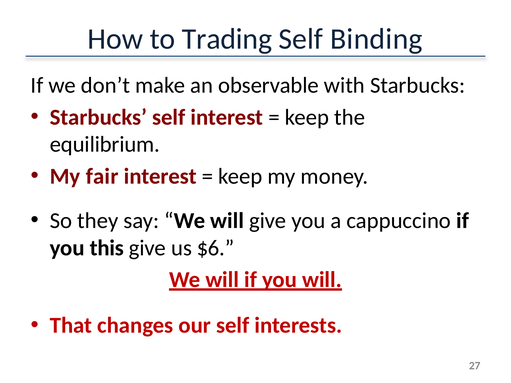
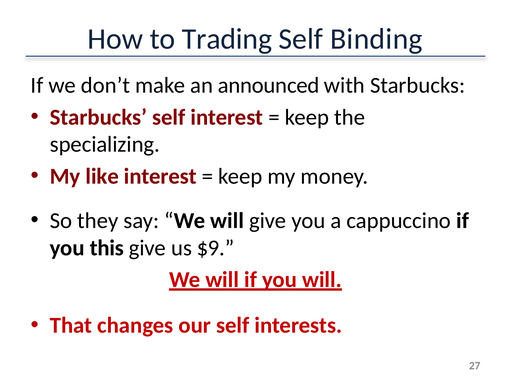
observable: observable -> announced (269, 85)
equilibrium: equilibrium -> specializing (105, 145)
fair: fair -> like (102, 176)
$6: $6 -> $9 (215, 248)
